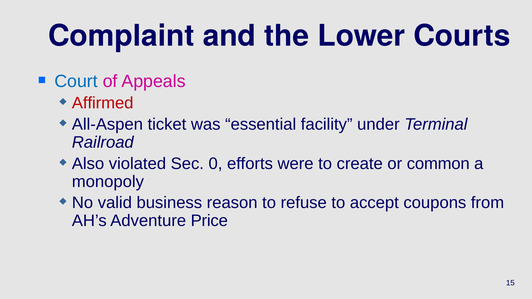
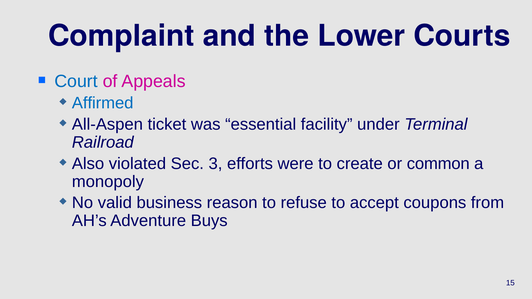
Affirmed colour: red -> blue (103, 103)
0: 0 -> 3 (215, 164)
Price: Price -> Buys (209, 221)
